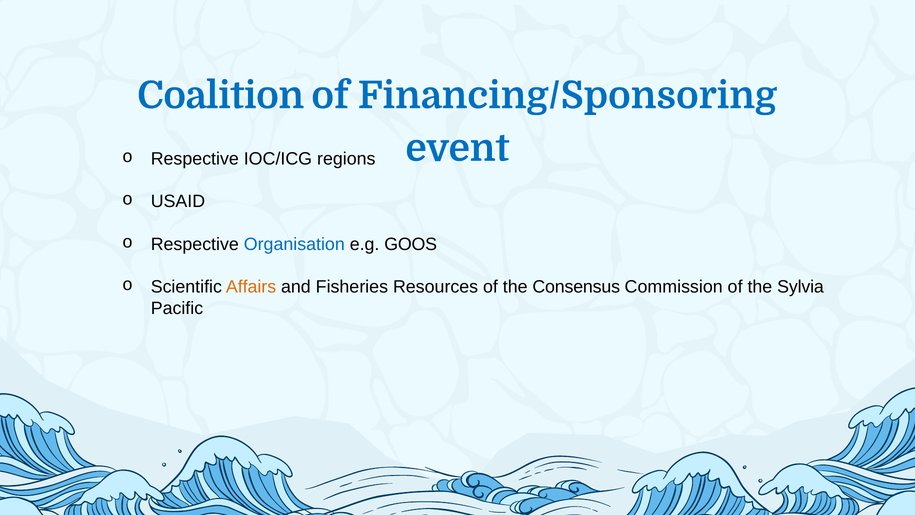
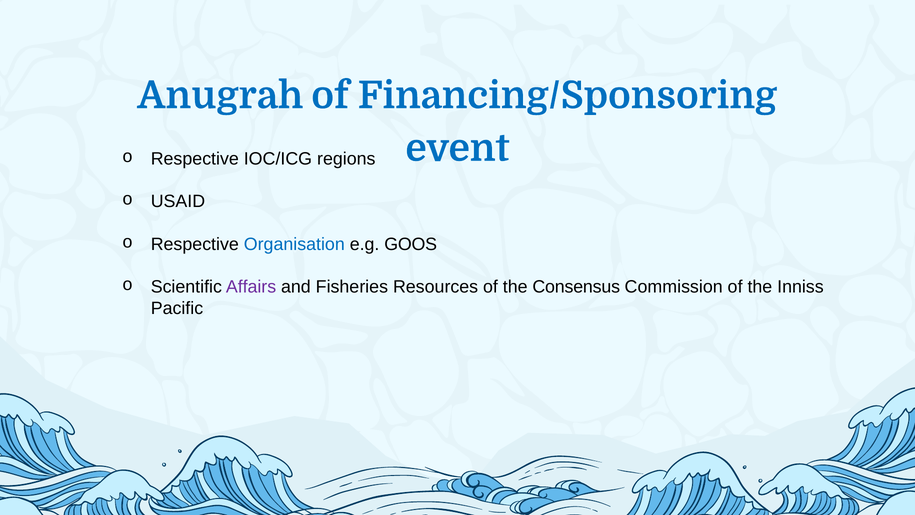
Coalition: Coalition -> Anugrah (220, 95)
Affairs colour: orange -> purple (251, 287)
Sylvia: Sylvia -> Inniss (800, 287)
